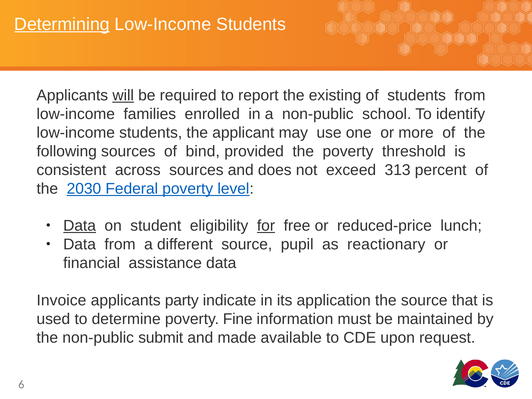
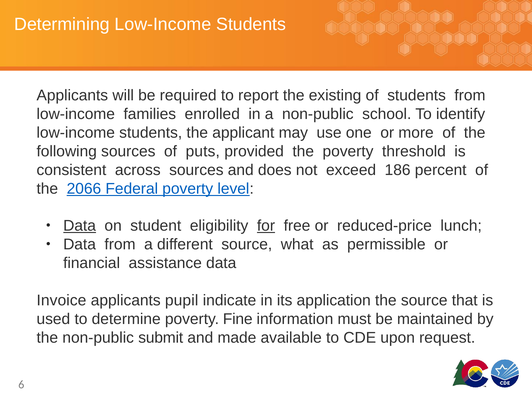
Determining underline: present -> none (62, 24)
will underline: present -> none (123, 96)
bind: bind -> puts (203, 151)
313: 313 -> 186 (398, 170)
2030: 2030 -> 2066 (84, 189)
pupil: pupil -> what (297, 244)
reactionary: reactionary -> permissible (386, 244)
party: party -> pupil (182, 300)
